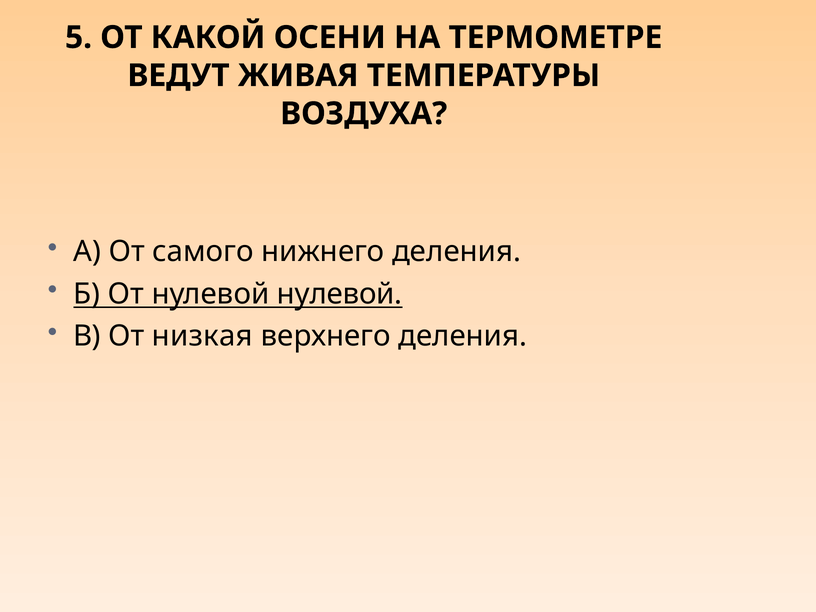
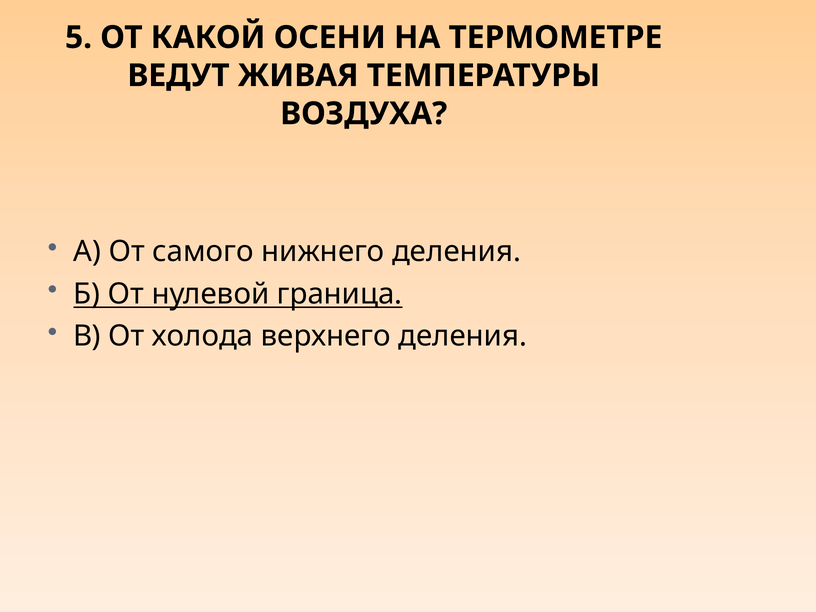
нулевой нулевой: нулевой -> граница (340, 294)
низкая: низкая -> холода (203, 336)
